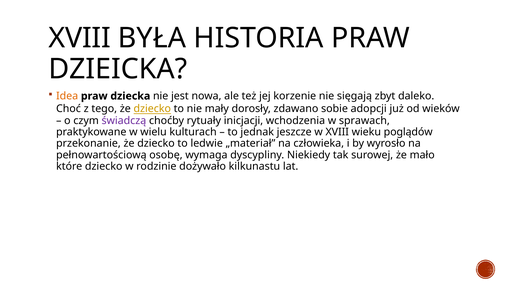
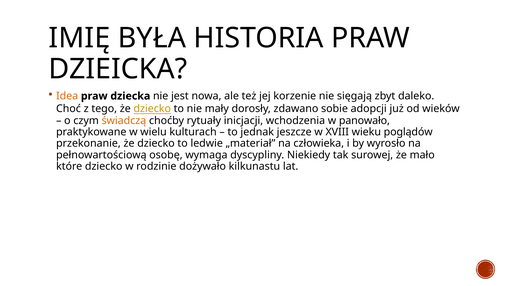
XVIII: XVIII -> IMIĘ (79, 38)
świadczą colour: purple -> orange (124, 121)
sprawach: sprawach -> panowało (364, 121)
